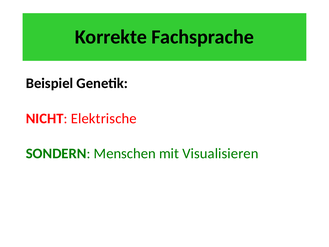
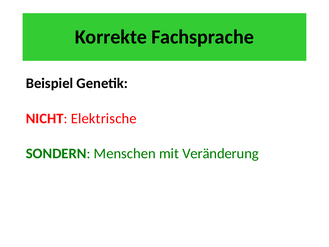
Visualisieren: Visualisieren -> Veränderung (221, 153)
